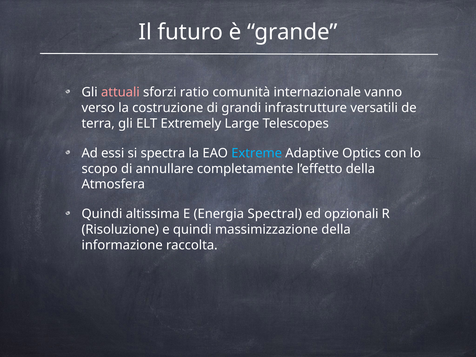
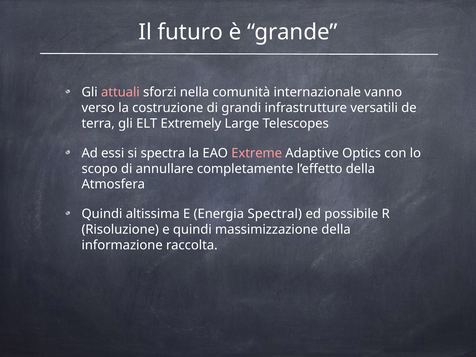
ratio: ratio -> nella (195, 92)
Extreme colour: light blue -> pink (257, 153)
opzionali: opzionali -> possibile (351, 214)
